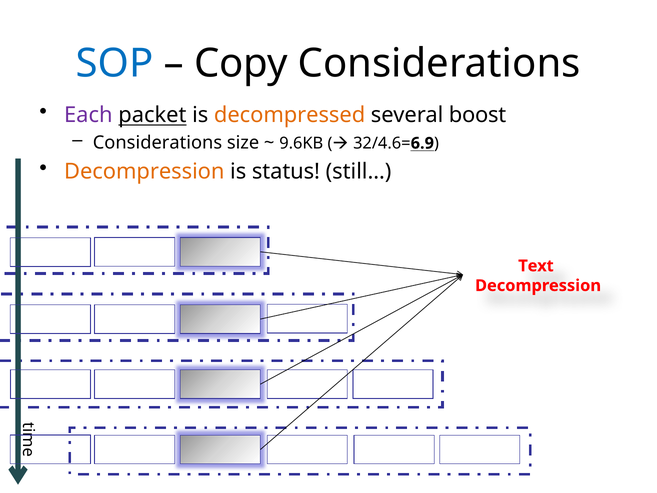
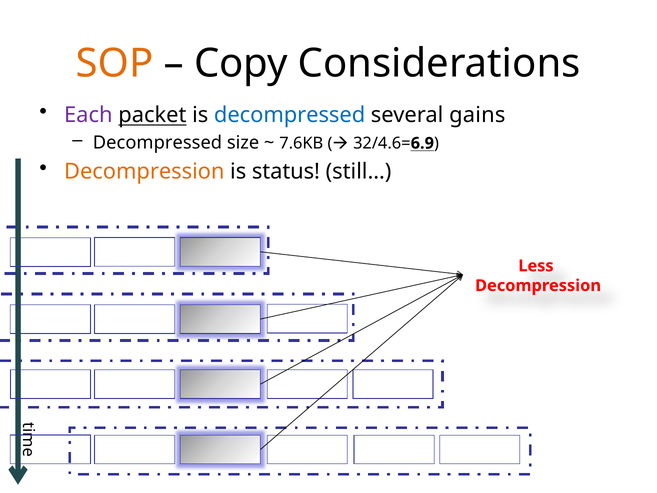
SOP colour: blue -> orange (115, 64)
decompressed colour: orange -> blue (290, 115)
boost: boost -> gains (477, 115)
Considerations: Considerations -> Decompressed (157, 143)
9.6KB: 9.6KB -> 7.6KB (301, 143)
Text: Text -> Less (536, 266)
